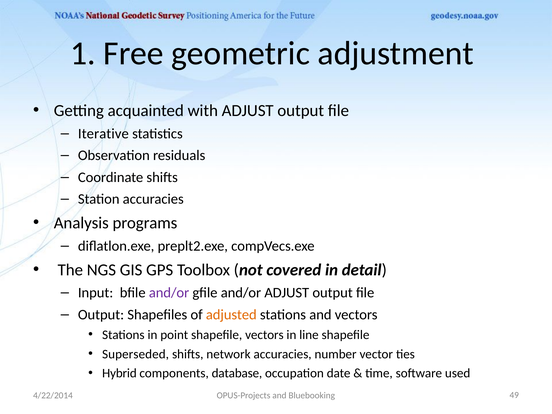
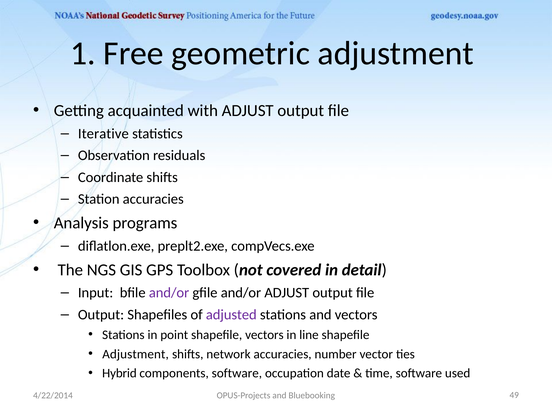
adjusted colour: orange -> purple (231, 315)
Superseded: Superseded -> Adjustment (136, 354)
components database: database -> software (237, 373)
